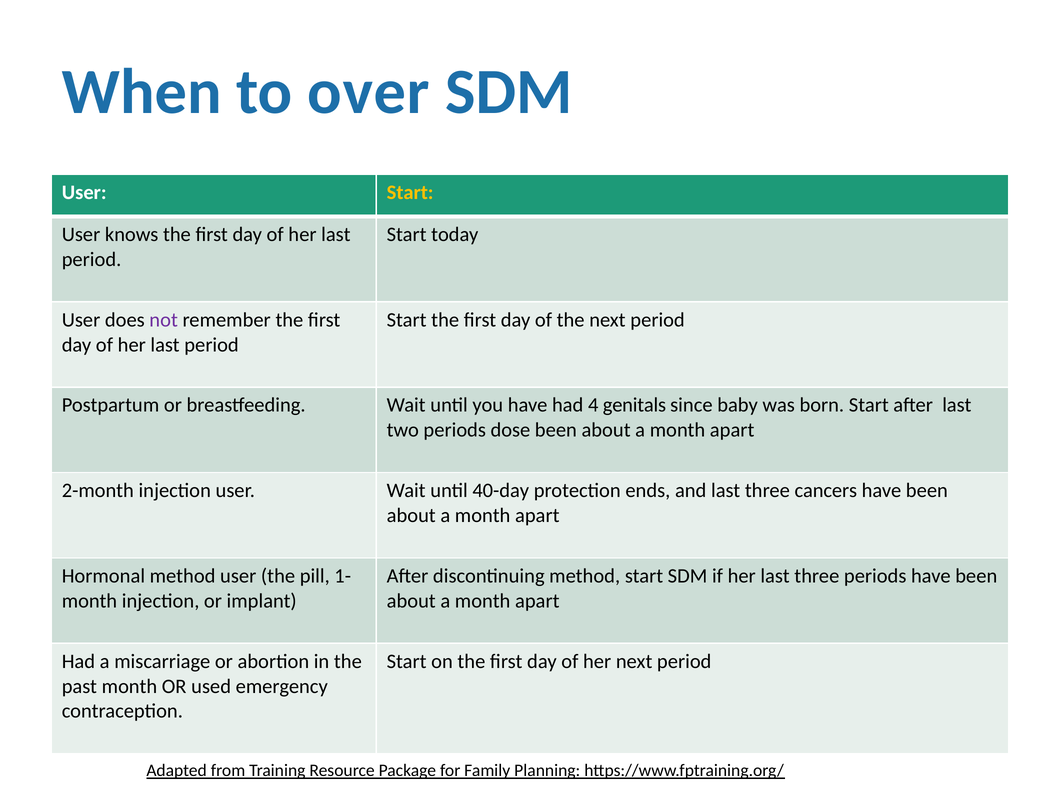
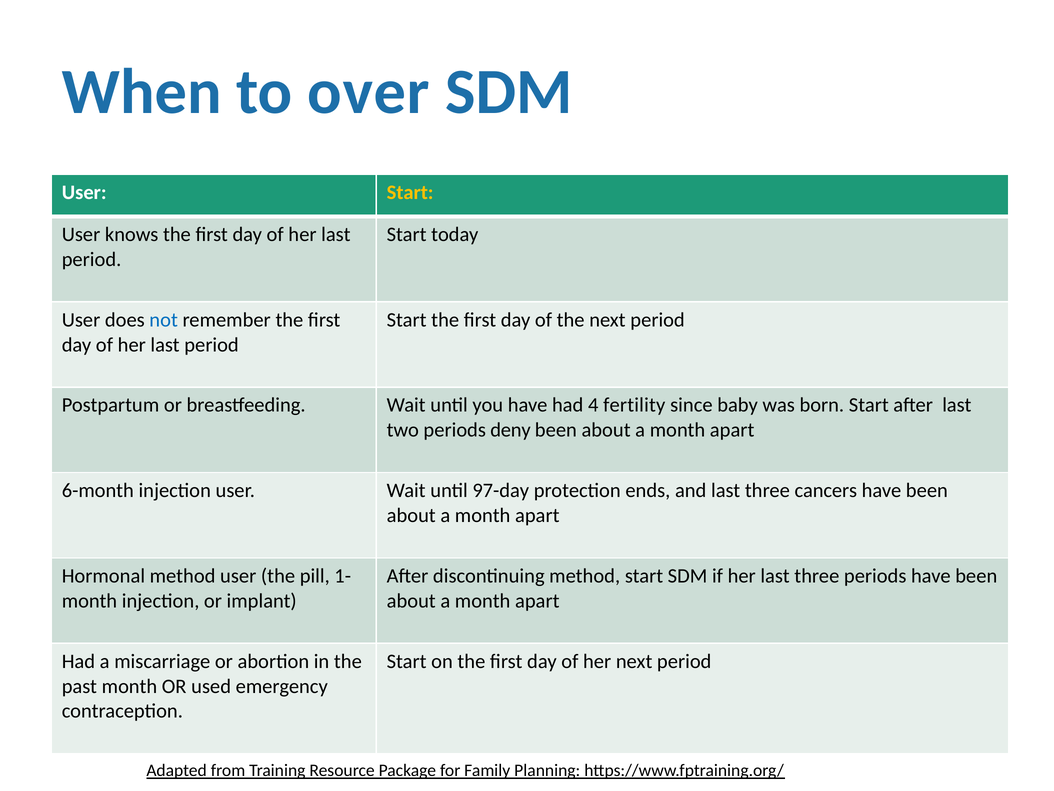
not colour: purple -> blue (164, 320)
genitals: genitals -> fertility (634, 405)
dose: dose -> deny (510, 430)
2-month: 2-month -> 6-month (98, 490)
40-day: 40-day -> 97-day (501, 490)
